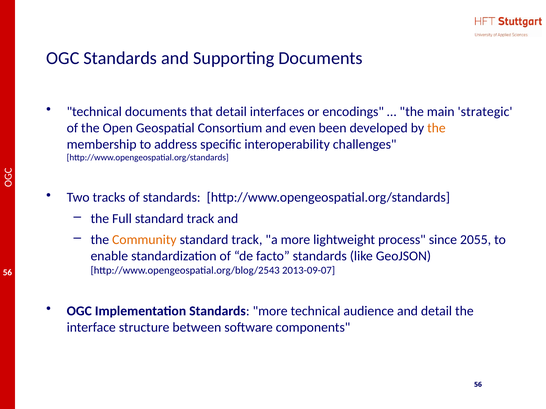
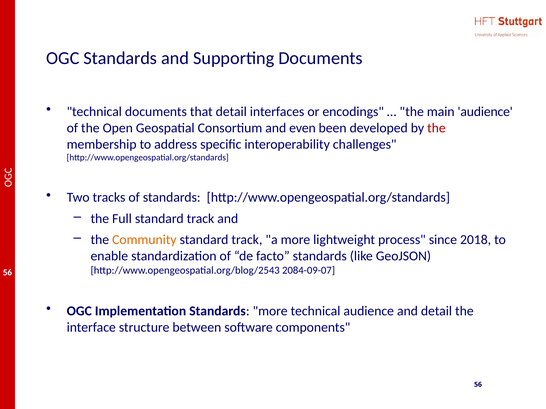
main strategic: strategic -> audience (485, 112)
the colour: orange -> red (436, 128)
2055: 2055 -> 2018 (476, 240)
2013-09-07: 2013-09-07 -> 2084-09-07 (309, 271)
